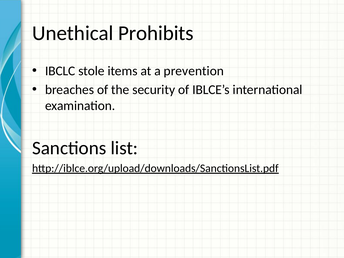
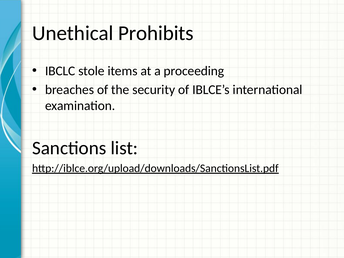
prevention: prevention -> proceeding (194, 71)
